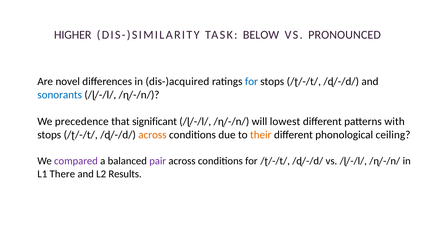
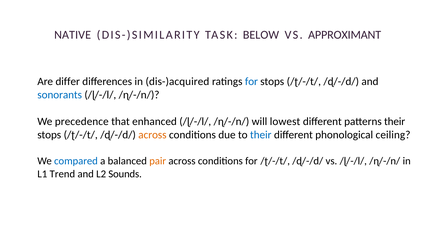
HIGHER: HIGHER -> NATIVE (73, 35)
PRONOUNCED: PRONOUNCED -> APPROXIMANT (345, 35)
novel: novel -> differ (68, 81)
significant: significant -> enhanced (155, 121)
patterns with: with -> their (395, 121)
their colour: orange -> blue (261, 135)
compared colour: purple -> blue (76, 161)
pair colour: purple -> orange (158, 161)
There: There -> Trend (62, 174)
Results: Results -> Sounds (125, 174)
